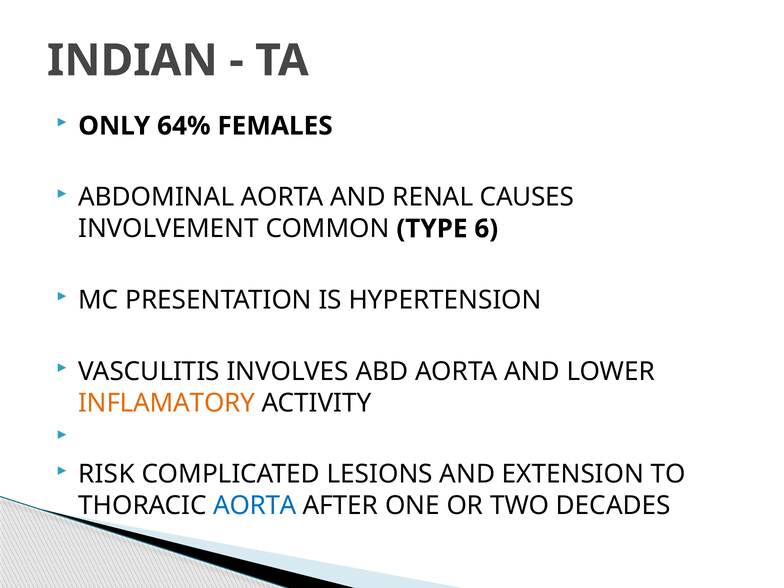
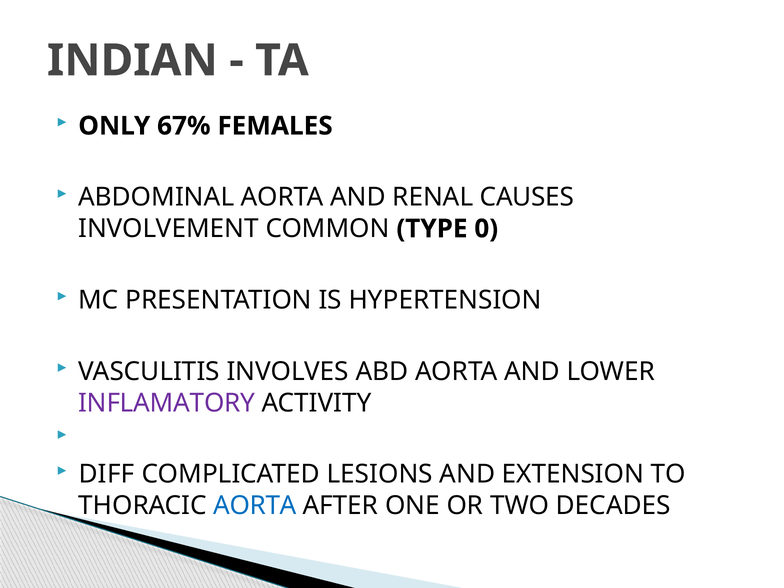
64%: 64% -> 67% (184, 126)
6: 6 -> 0 (486, 229)
INFLAMATORY colour: orange -> purple (167, 403)
RISK: RISK -> DIFF (107, 474)
